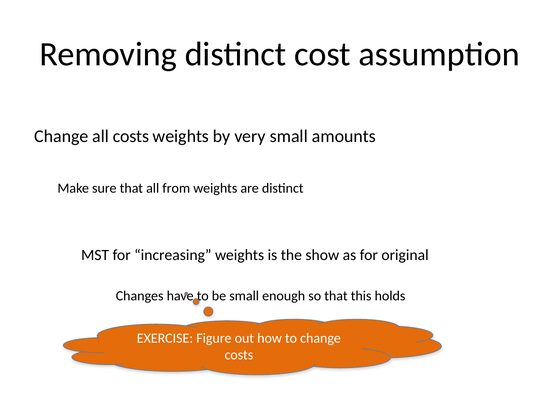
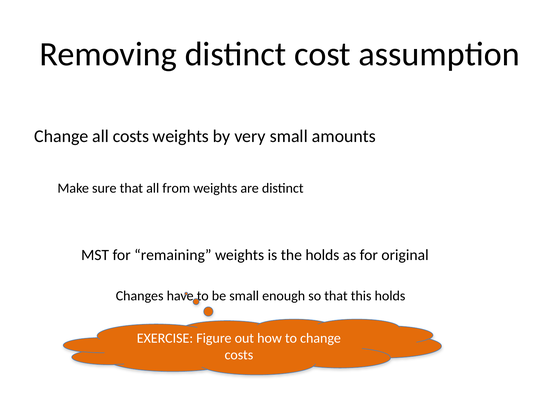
increasing: increasing -> remaining (173, 255)
the show: show -> holds (322, 255)
